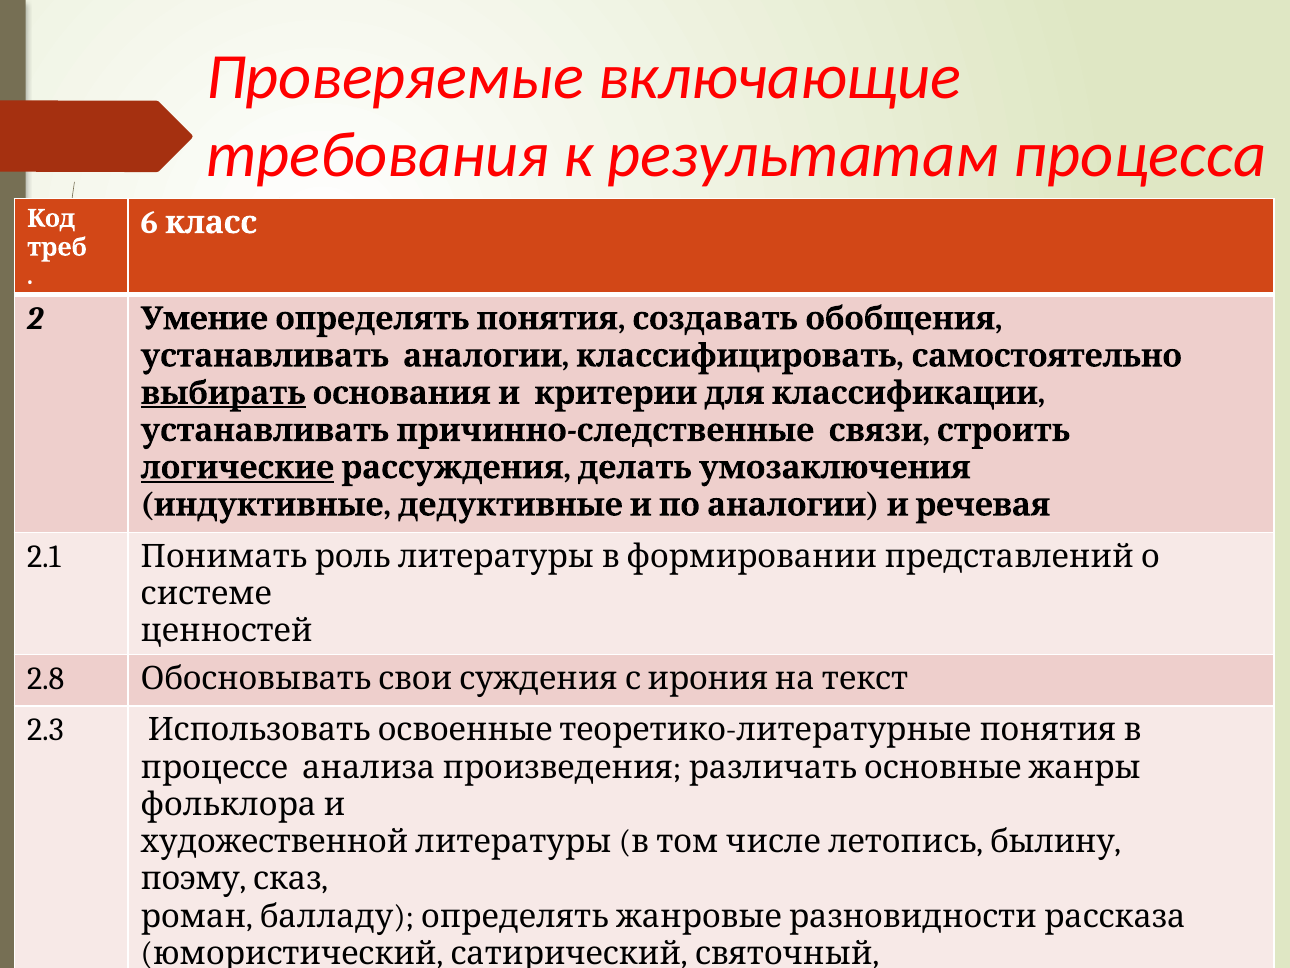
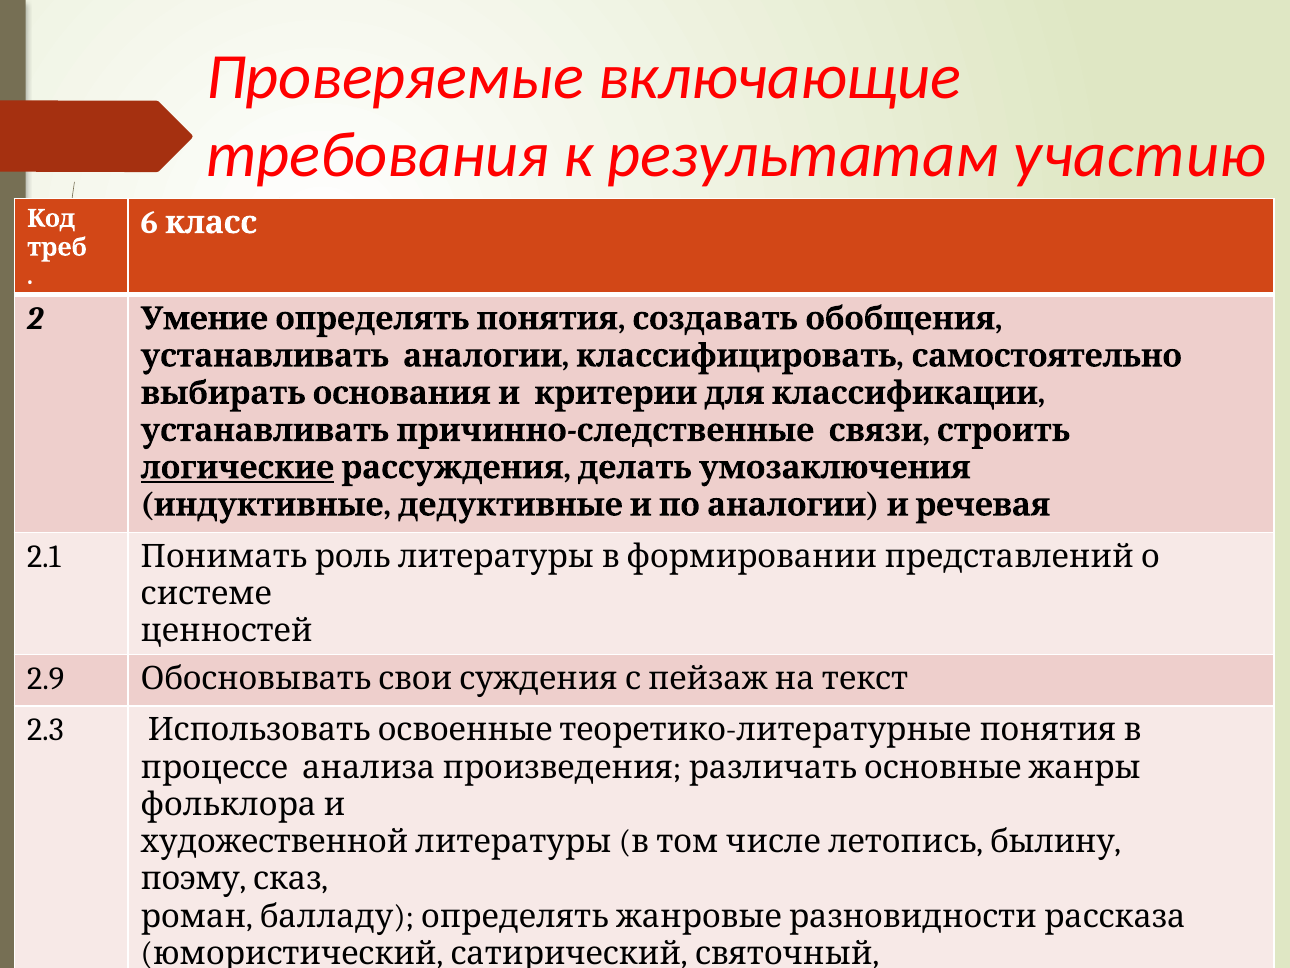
процесса: процесса -> участию (1140, 155)
выбирать underline: present -> none (223, 393)
2.8: 2.8 -> 2.9 (46, 678)
ирония: ирония -> пейзаж (708, 678)
